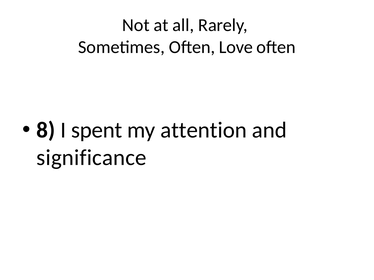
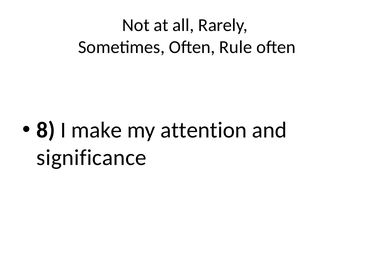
Love: Love -> Rule (236, 47)
spent: spent -> make (97, 130)
